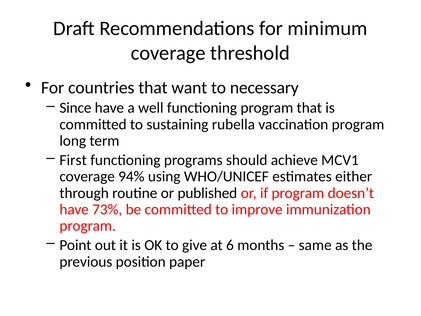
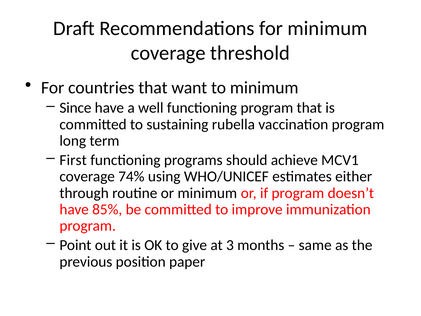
to necessary: necessary -> minimum (264, 88)
94%: 94% -> 74% (131, 176)
or published: published -> minimum (207, 193)
73%: 73% -> 85% (107, 209)
6: 6 -> 3 (230, 245)
